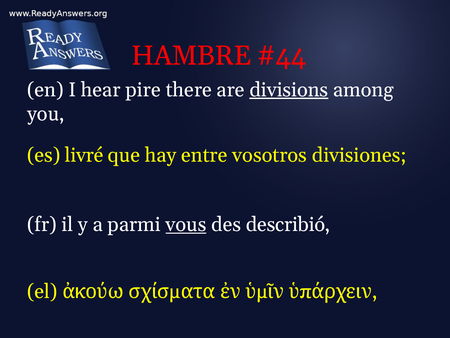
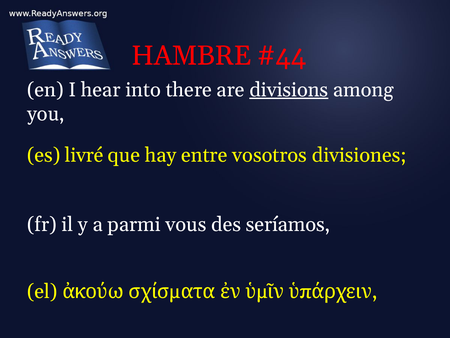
pire: pire -> into (143, 90)
vous underline: present -> none (186, 224)
describió: describió -> seríamos (288, 224)
